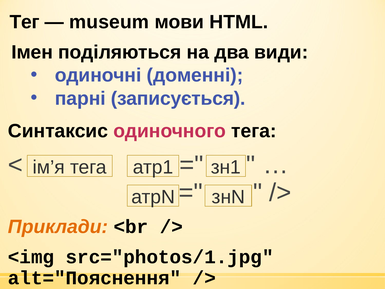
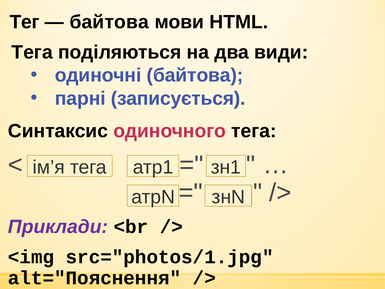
museum: museum -> байтова (109, 22)
Імен: Імен -> Тега (32, 52)
одиночні доменні: доменні -> байтова (195, 75)
Приклади colour: orange -> purple (58, 226)
